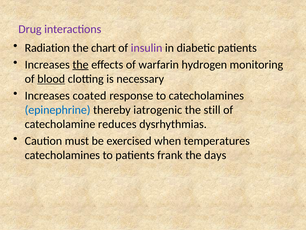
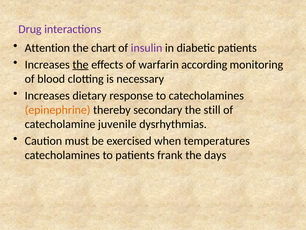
Radiation: Radiation -> Attention (47, 48)
hydrogen: hydrogen -> according (204, 64)
blood underline: present -> none (51, 79)
coated: coated -> dietary (90, 95)
epinephrine colour: blue -> orange (58, 110)
iatrogenic: iatrogenic -> secondary (158, 110)
reduces: reduces -> juvenile (117, 124)
